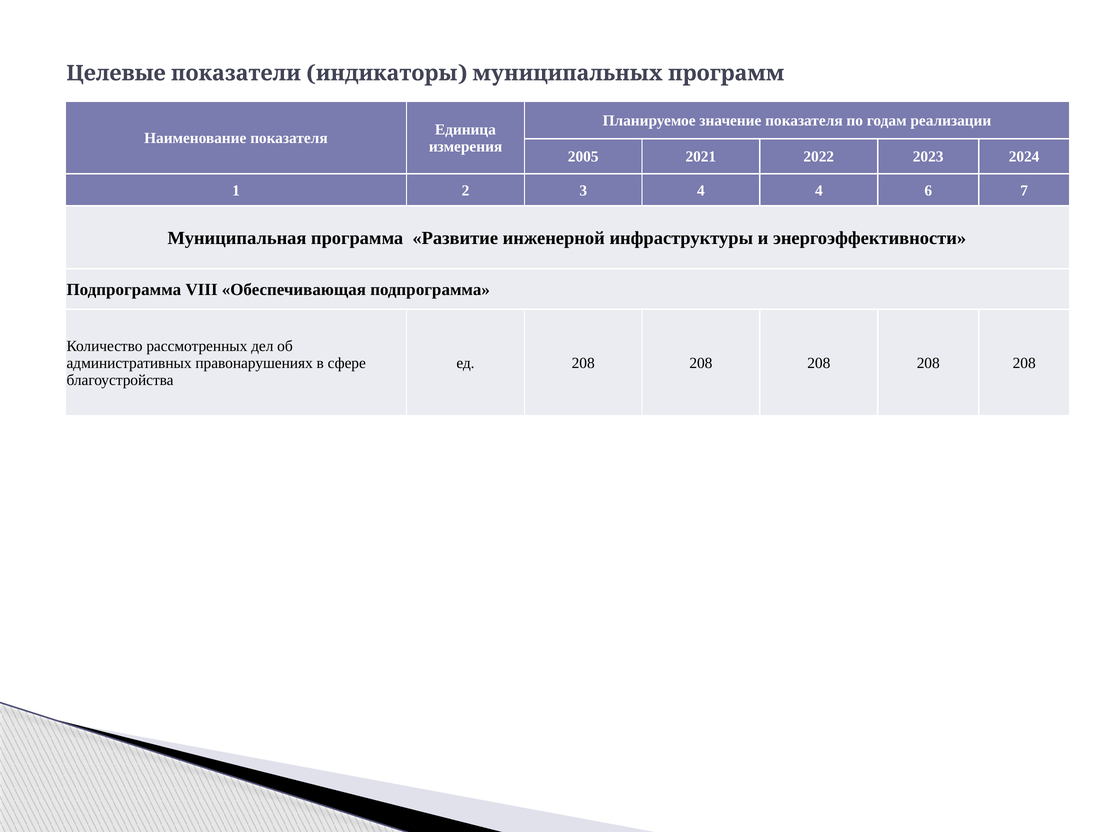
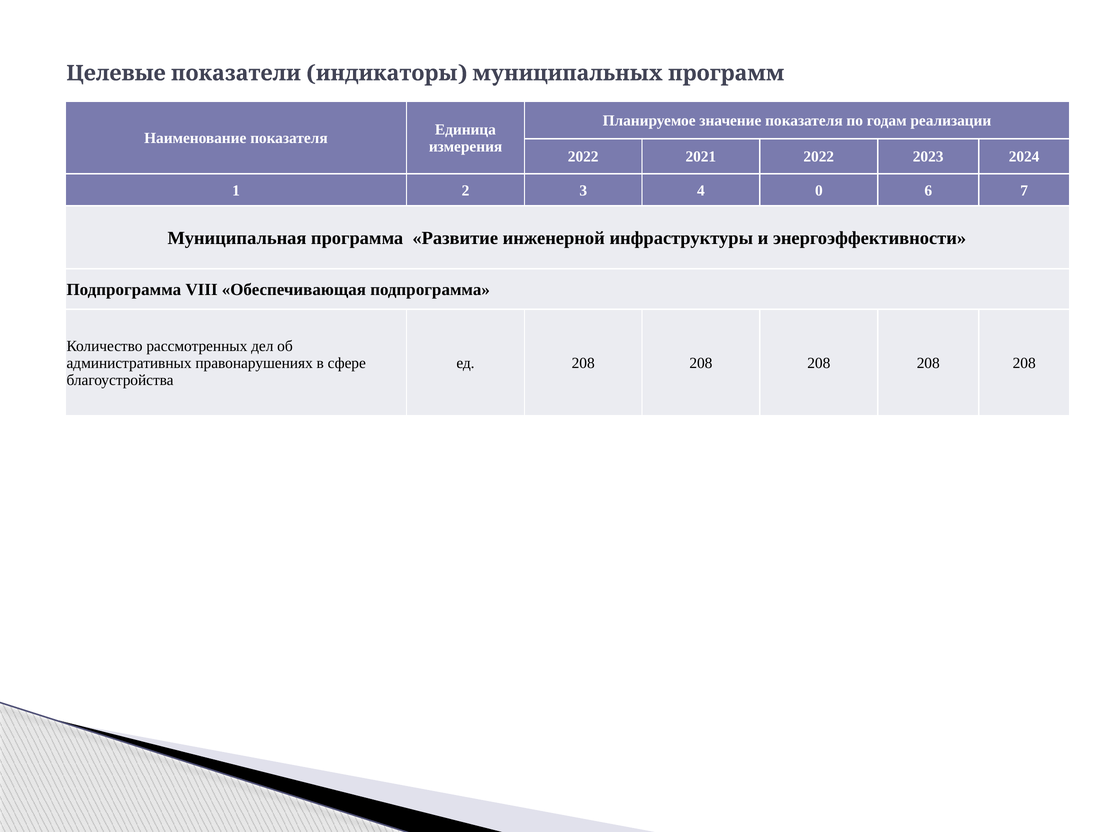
2005: 2005 -> 2022 (583, 157)
4 4: 4 -> 0 (819, 190)
